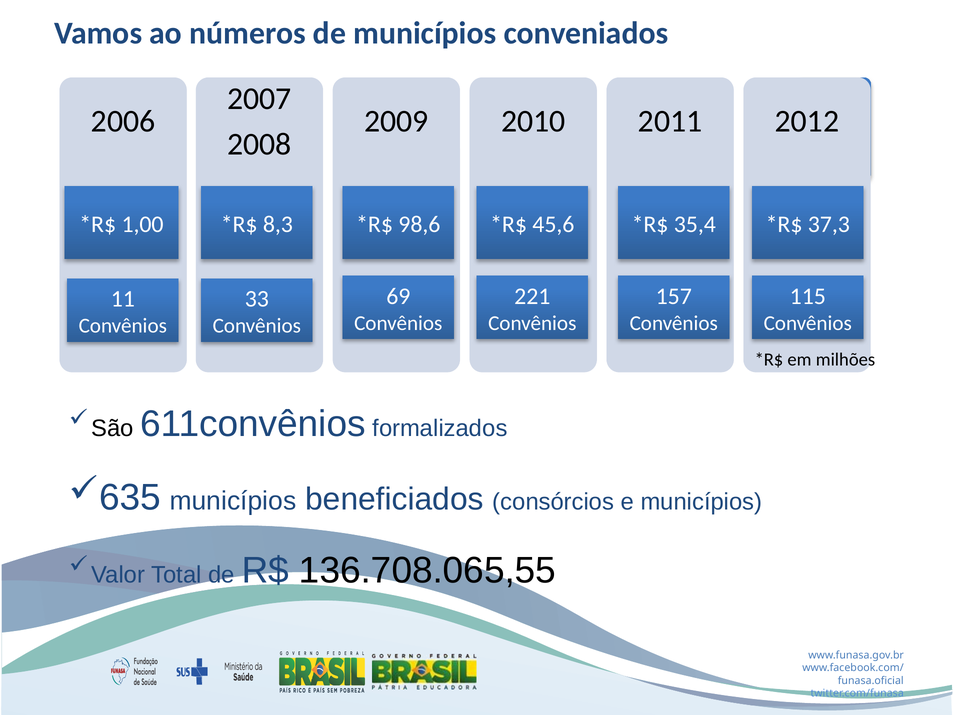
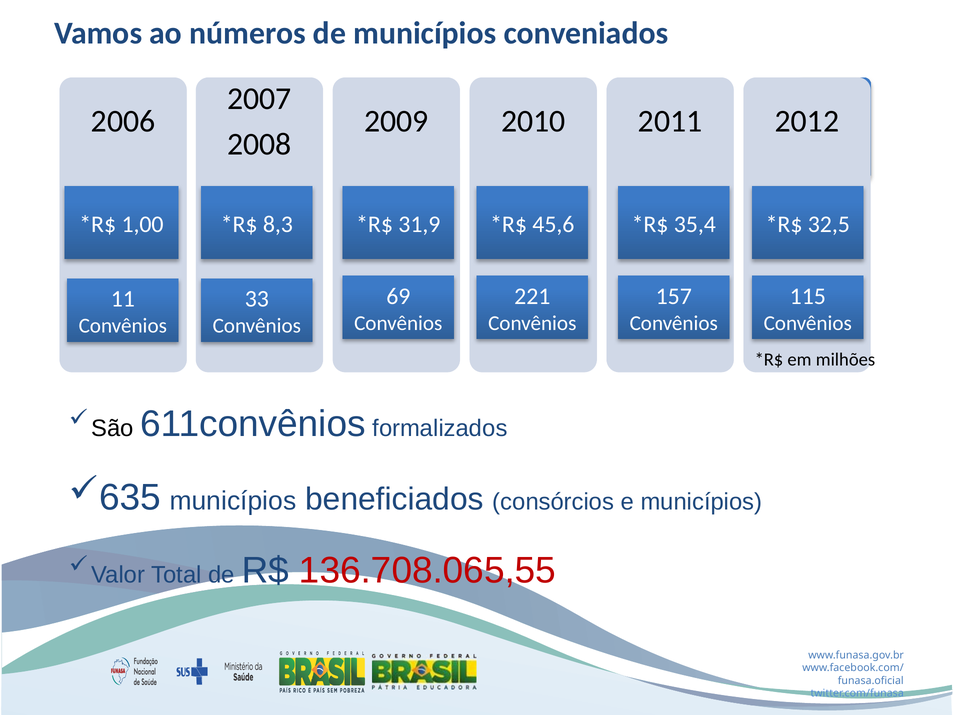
98,6: 98,6 -> 31,9 (419, 224)
37,3: 37,3 -> 32,5 (829, 224)
136.708.065,55 colour: black -> red (428, 570)
